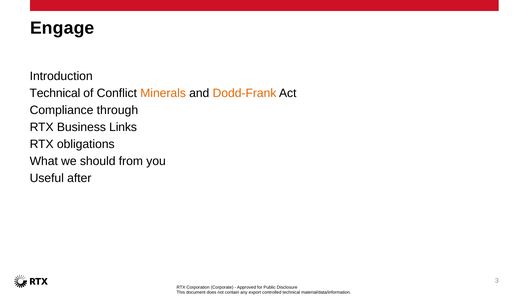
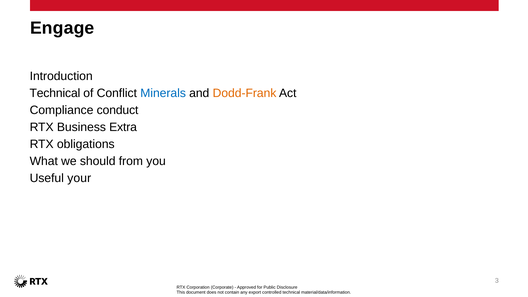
Minerals colour: orange -> blue (163, 93)
through: through -> conduct (118, 110)
Links: Links -> Extra (123, 127)
after: after -> your (79, 178)
